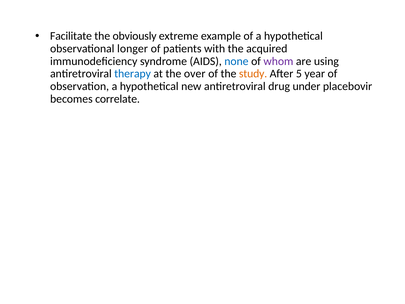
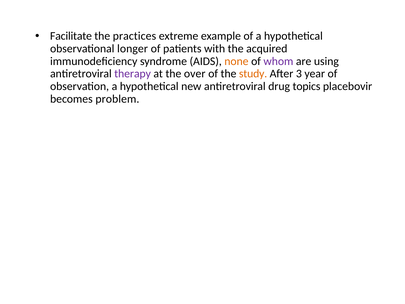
obviously: obviously -> practices (134, 36)
none colour: blue -> orange (236, 61)
therapy colour: blue -> purple (133, 74)
5: 5 -> 3 (299, 74)
under: under -> topics (307, 86)
correlate: correlate -> problem (117, 99)
